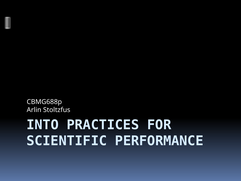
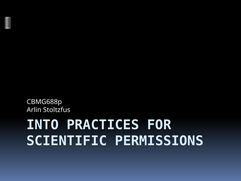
PERFORMANCE: PERFORMANCE -> PERMISSIONS (159, 141)
